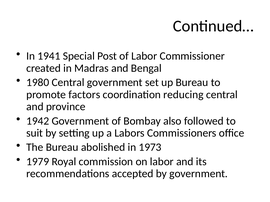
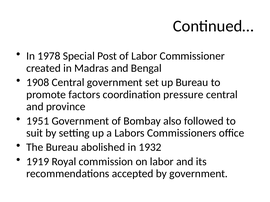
1941: 1941 -> 1978 (49, 56)
1980: 1980 -> 1908 (38, 83)
reducing: reducing -> pressure (183, 95)
1942: 1942 -> 1951 (38, 121)
1973: 1973 -> 1932 (150, 148)
1979: 1979 -> 1919 (38, 162)
